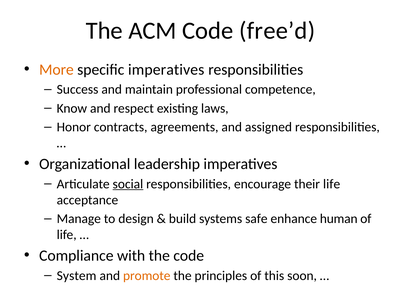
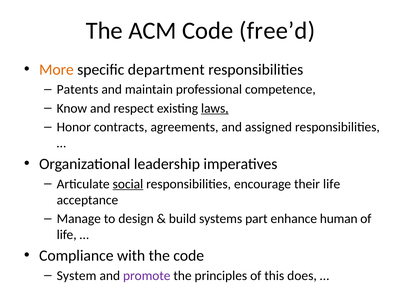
specific imperatives: imperatives -> department (166, 69)
Success: Success -> Patents (78, 89)
laws underline: none -> present (215, 108)
safe: safe -> part (256, 218)
promote colour: orange -> purple (147, 275)
soon: soon -> does (302, 275)
